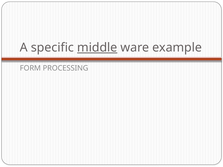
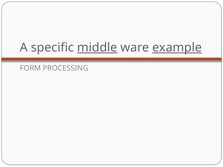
example underline: none -> present (177, 48)
